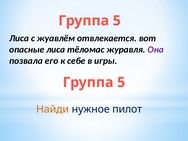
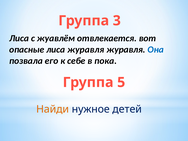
5: 5 -> 3 (117, 21)
лиса тёломас: тёломас -> журавля (86, 50)
Она colour: purple -> blue (156, 50)
игры: игры -> пока (106, 61)
пилот: пилот -> детей (127, 109)
